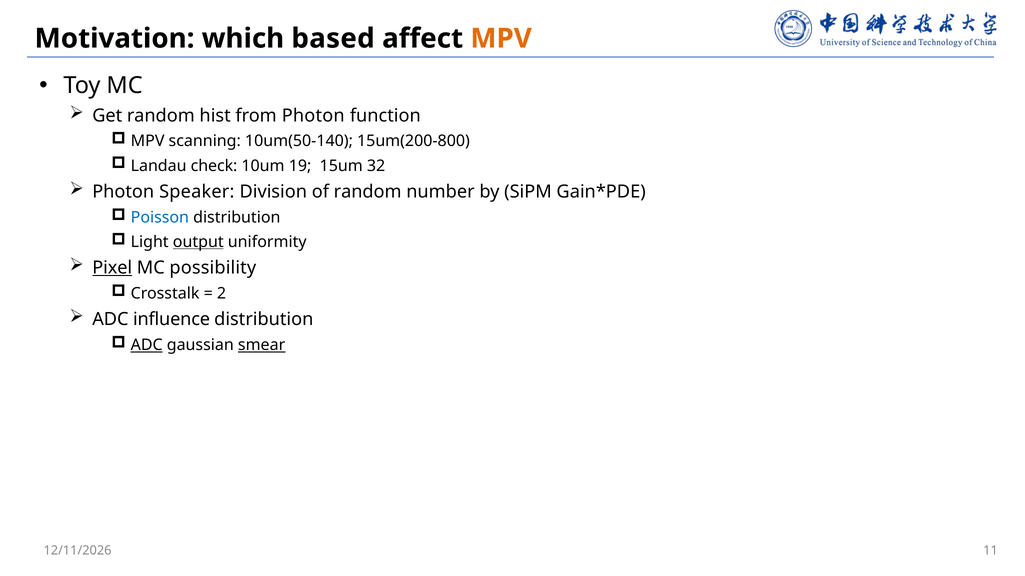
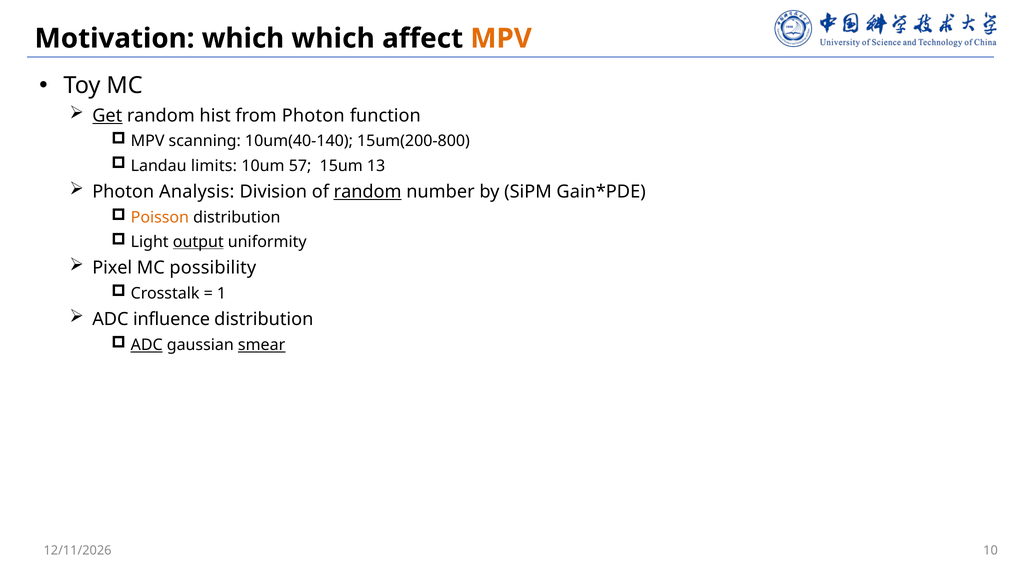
which based: based -> which (333, 39)
Get underline: none -> present (107, 116)
10um(50-140: 10um(50-140 -> 10um(40-140 (299, 141)
check: check -> limits (214, 166)
19: 19 -> 57 (300, 166)
32: 32 -> 13 (376, 166)
Speaker: Speaker -> Analysis (197, 192)
random underline: none -> present (368, 192)
Poisson colour: blue -> orange (160, 218)
Pixel underline: present -> none (112, 268)
2: 2 -> 1 (222, 294)
11: 11 -> 10 (991, 551)
